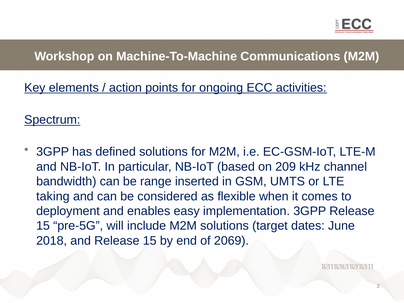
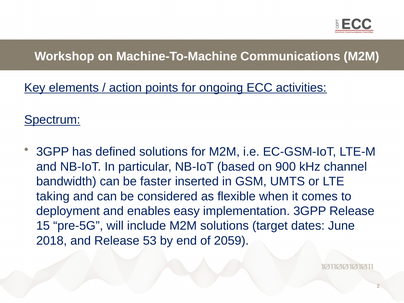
209: 209 -> 900 (286, 167)
range: range -> faster (156, 181)
and Release 15: 15 -> 53 (150, 241)
2069: 2069 -> 2059 (231, 241)
